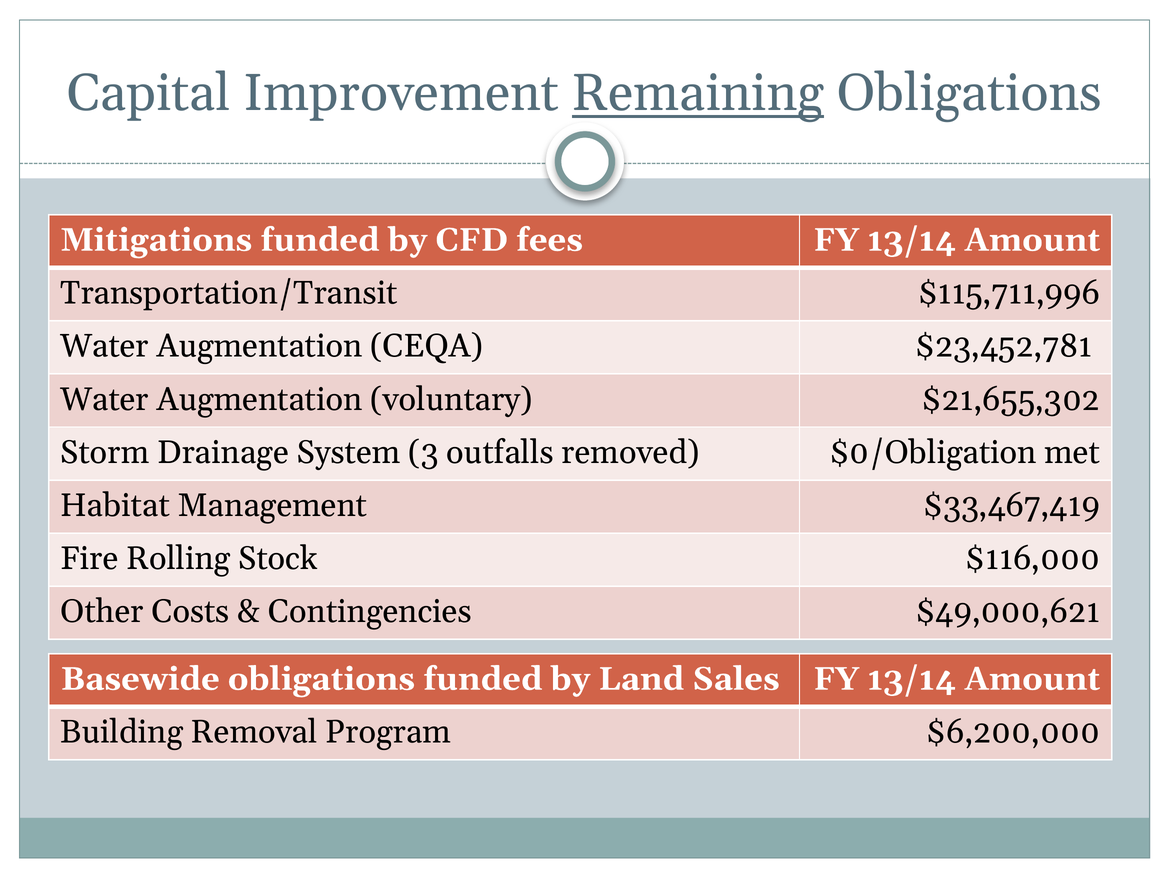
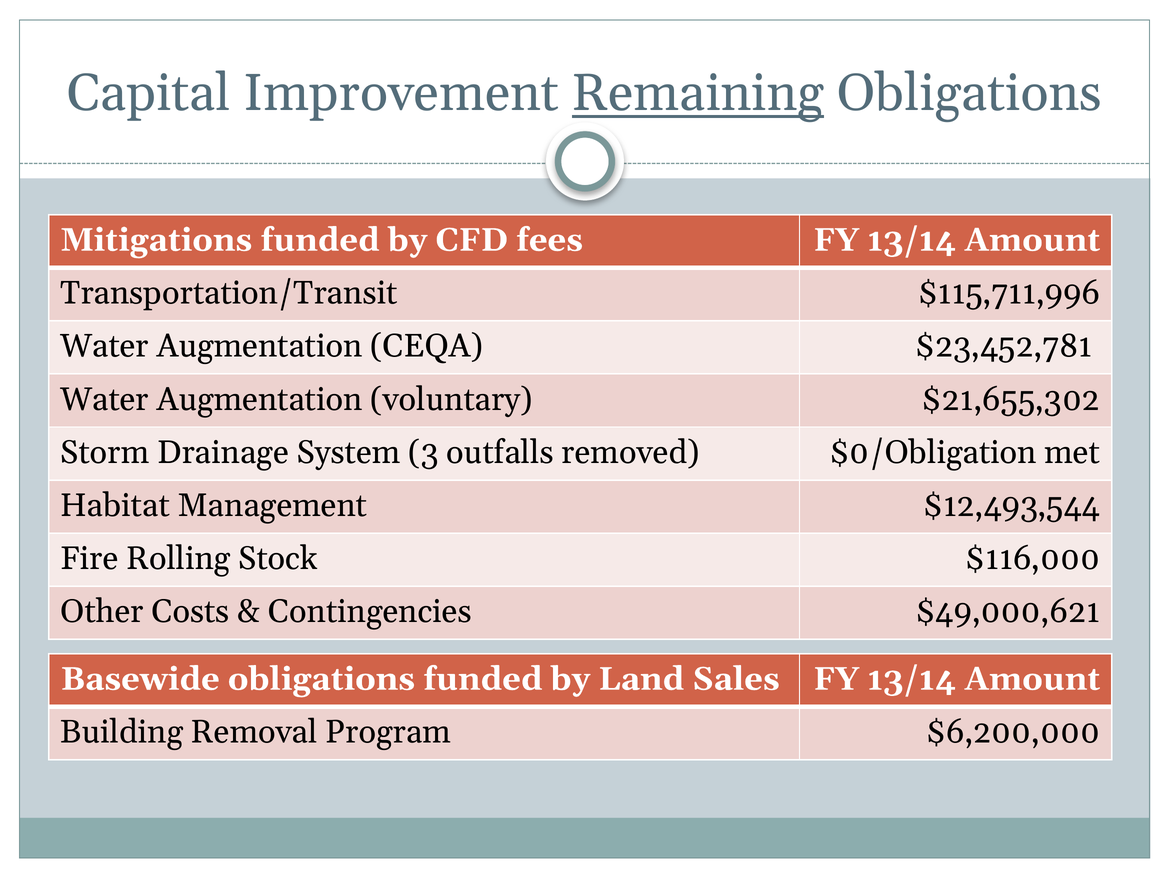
$33,467,419: $33,467,419 -> $12,493,544 (1012, 505)
